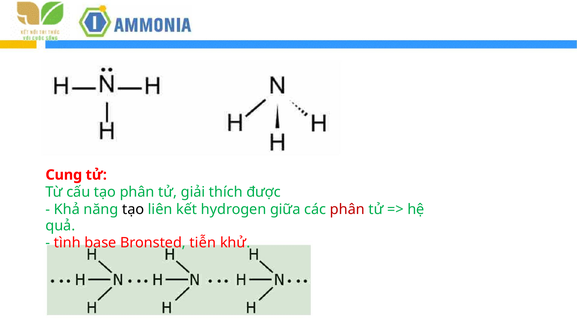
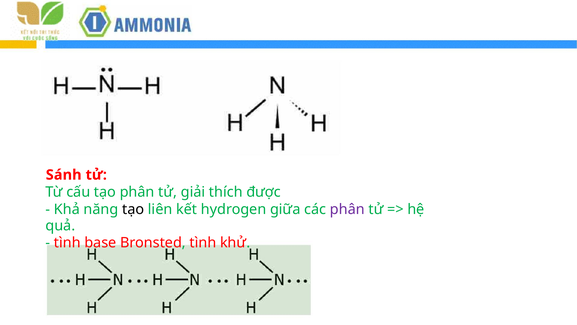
Cung: Cung -> Sánh (64, 175)
phân colour: red -> purple (347, 209)
Bronsted tiễn: tiễn -> tình (203, 242)
